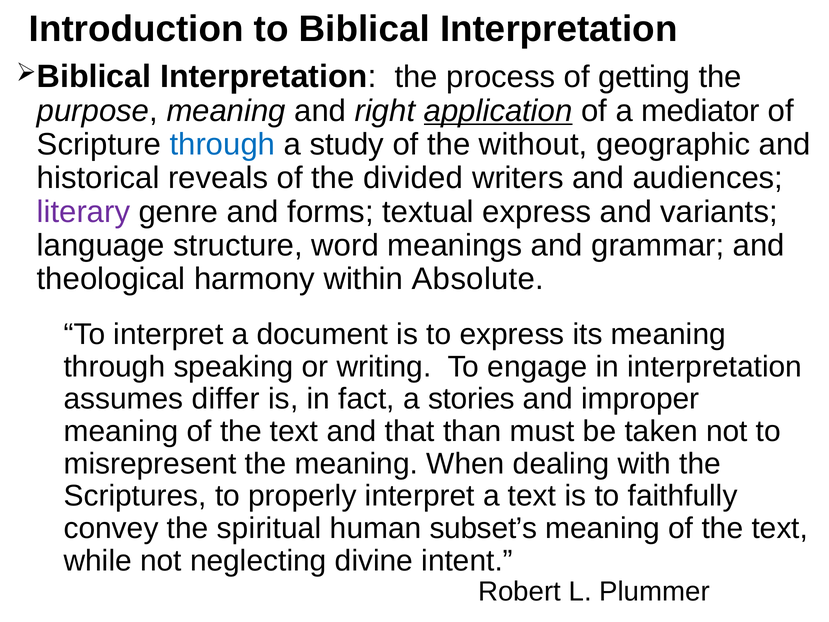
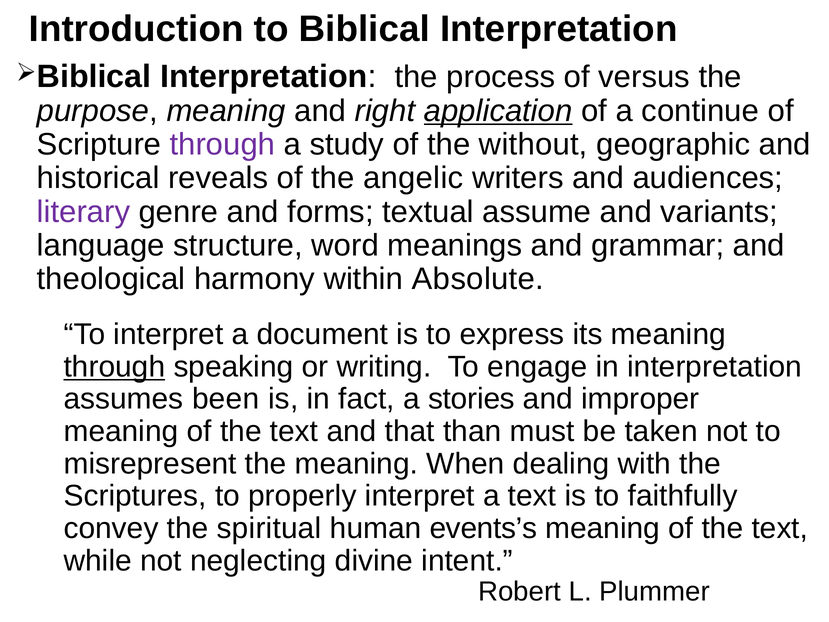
getting: getting -> versus (644, 77)
mediator: mediator -> continue (700, 111)
through colour: blue -> purple (222, 144)
divided: divided -> angelic (413, 178)
textual express: express -> assume (537, 212)
through underline: none -> present (114, 367)
differ: differ -> been (226, 399)
subset’s: subset’s -> events’s (483, 528)
